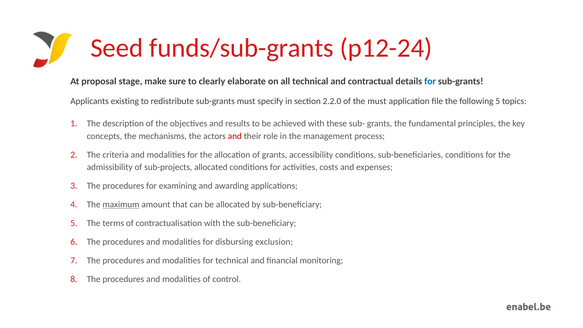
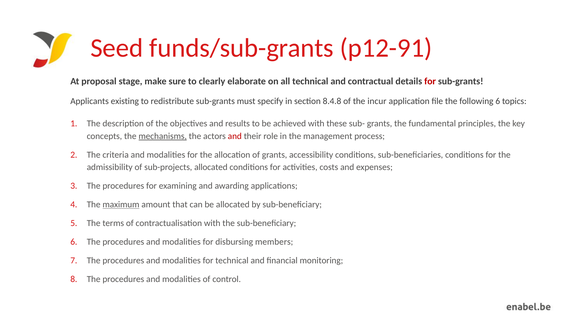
p12-24: p12-24 -> p12-91 (386, 48)
for colour: blue -> red (430, 81)
2.2.0: 2.2.0 -> 8.4.8 (332, 101)
the must: must -> incur (377, 101)
following 5: 5 -> 6 (498, 101)
mechanisms underline: none -> present (163, 136)
exclusion: exclusion -> members (274, 242)
